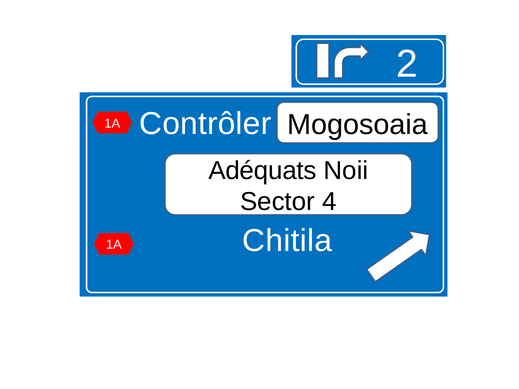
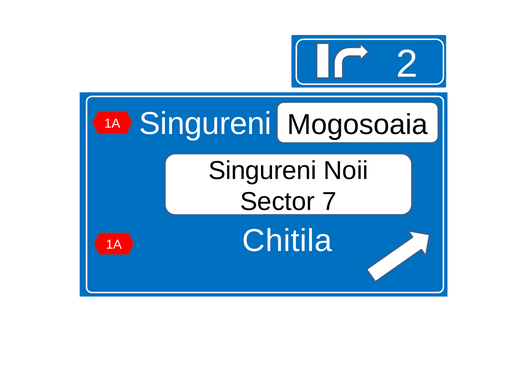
Contrôler: Contrôler -> Singureni (205, 124)
Adéquats: Adéquats -> Singureni (262, 171)
4: 4 -> 7 (329, 202)
